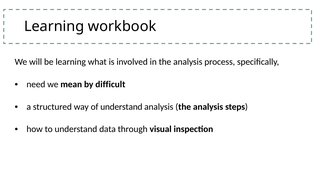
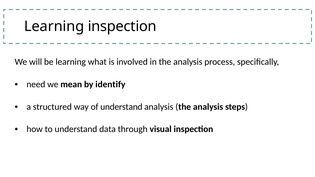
Learning workbook: workbook -> inspection (122, 26)
difficult: difficult -> identify (110, 84)
